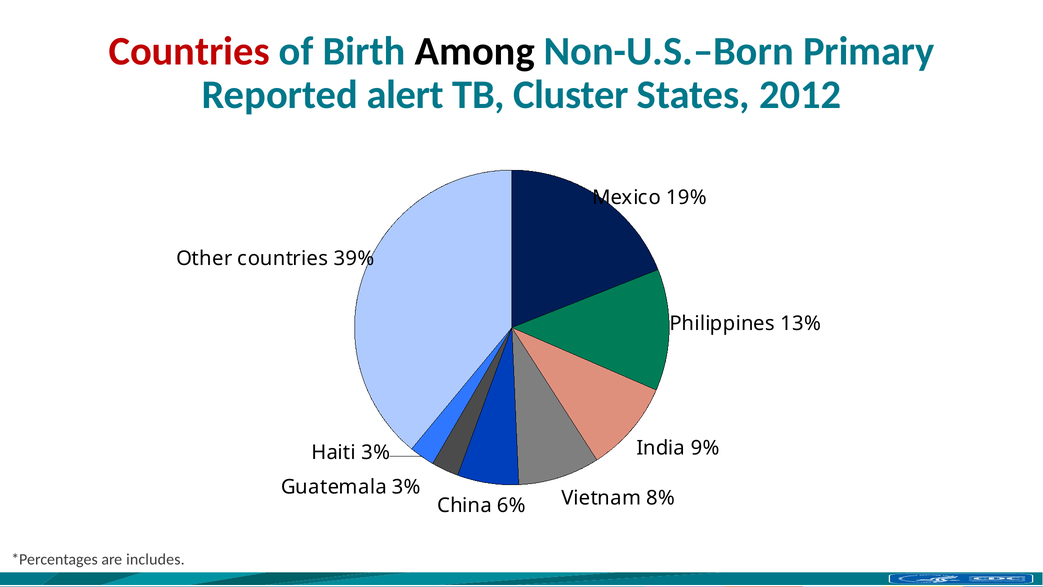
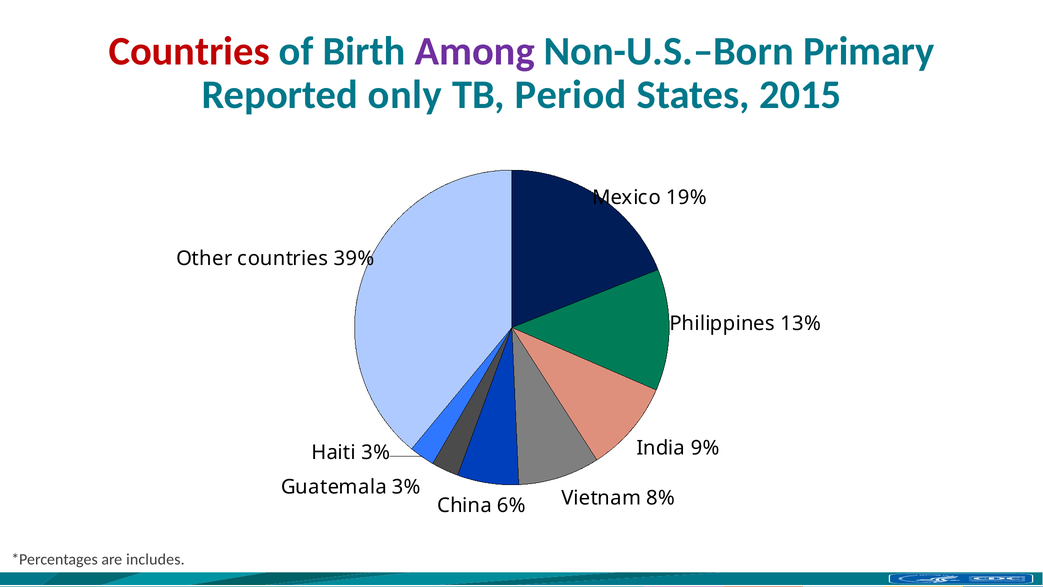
Among colour: black -> purple (475, 51)
alert: alert -> only (405, 95)
Cluster: Cluster -> Period (571, 95)
2012: 2012 -> 2015 (800, 95)
